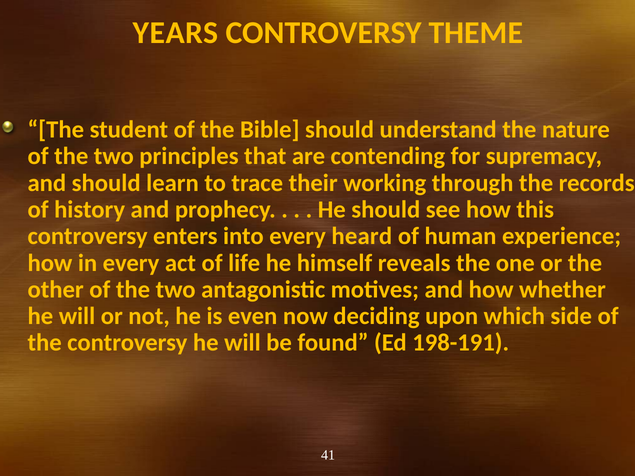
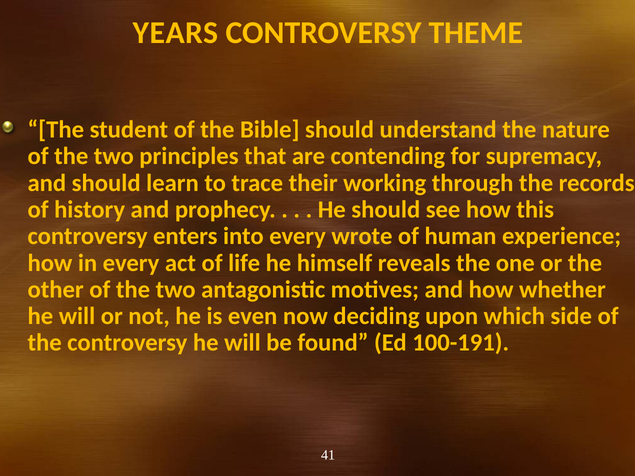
heard: heard -> wrote (362, 236)
198-191: 198-191 -> 100-191 (461, 343)
